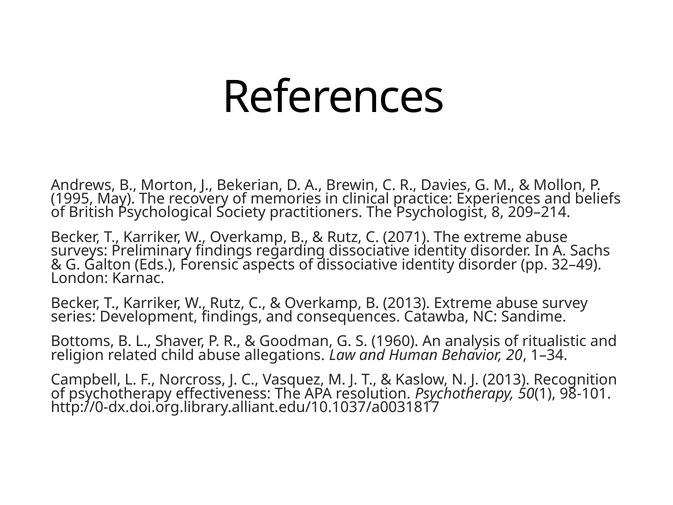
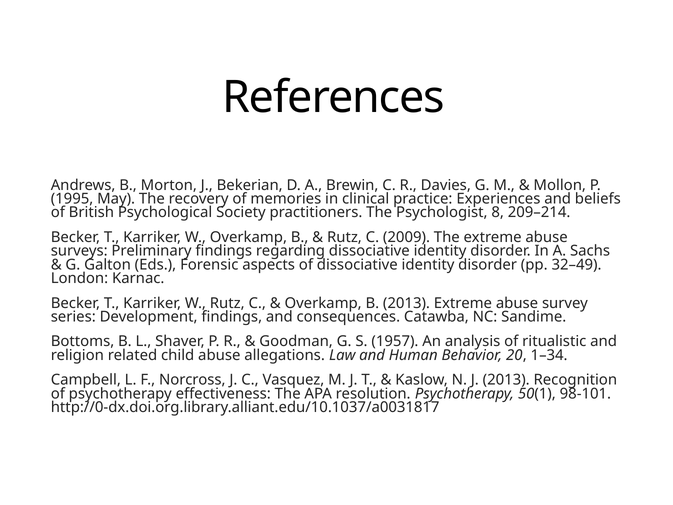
2071: 2071 -> 2009 (407, 237)
1960: 1960 -> 1957 (395, 341)
